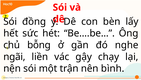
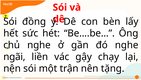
bỗng: bỗng -> nghe (39, 45)
bình: bình -> tặng (113, 68)
